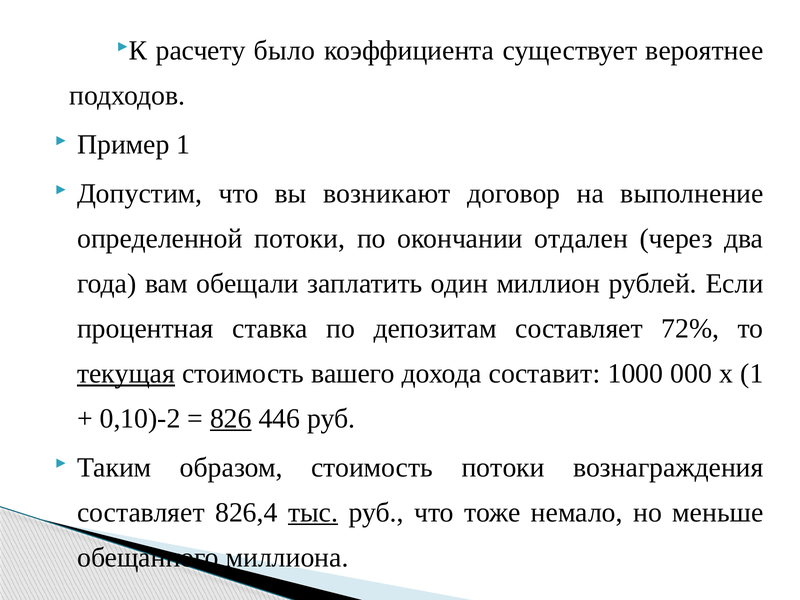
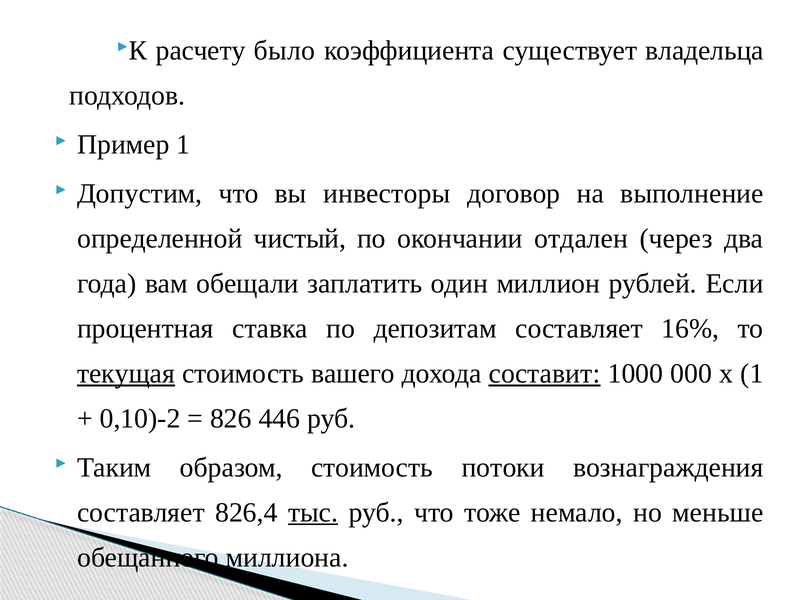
вероятнее: вероятнее -> владельца (705, 51)
возникают: возникают -> инвесторы (387, 194)
определенной потоки: потоки -> чистый (300, 239)
72%: 72% -> 16% (690, 329)
составит underline: none -> present (544, 373)
826 underline: present -> none (231, 418)
